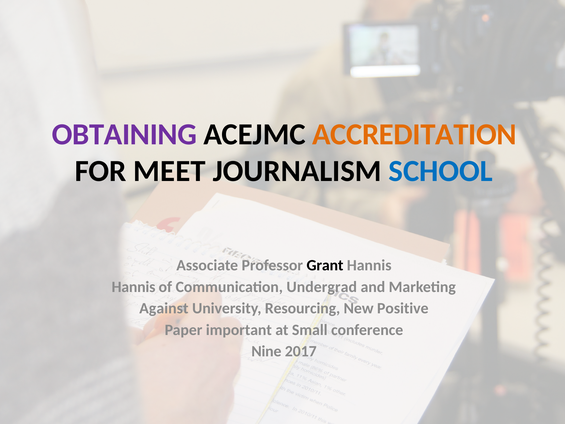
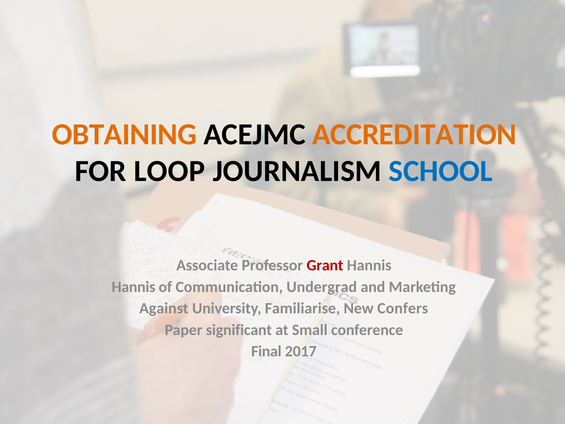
OBTAINING colour: purple -> orange (124, 134)
MEET: MEET -> LOOP (169, 171)
Grant colour: black -> red (325, 265)
Resourcing: Resourcing -> Familiarise (302, 308)
Positive: Positive -> Confers (403, 308)
important: important -> significant (239, 330)
Nine: Nine -> Final (266, 351)
